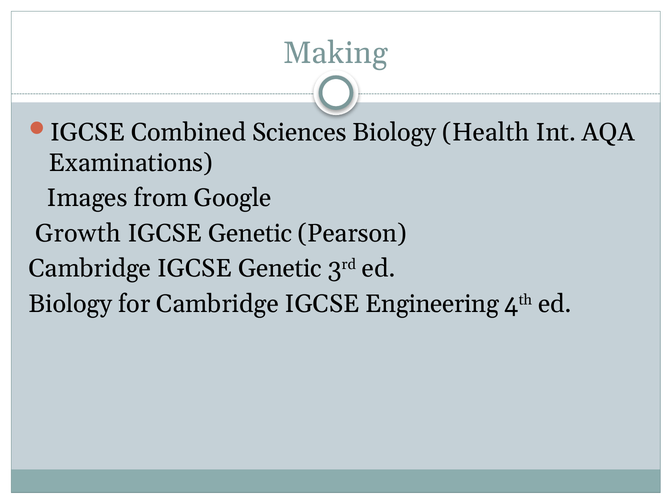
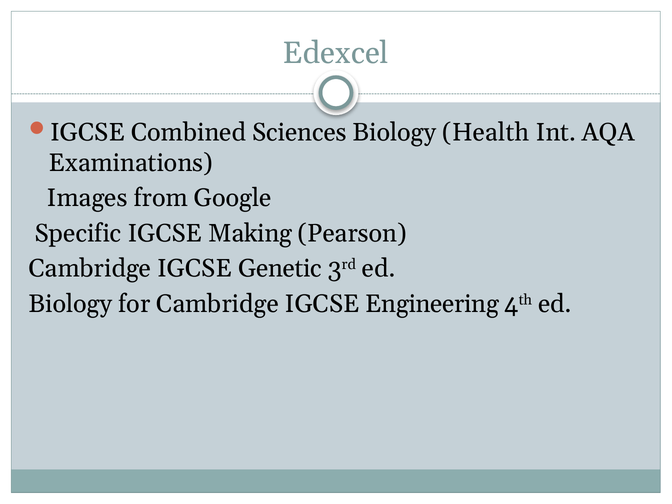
Making: Making -> Edexcel (336, 53)
Growth: Growth -> Specific (78, 233)
Genetic: Genetic -> Making (250, 233)
